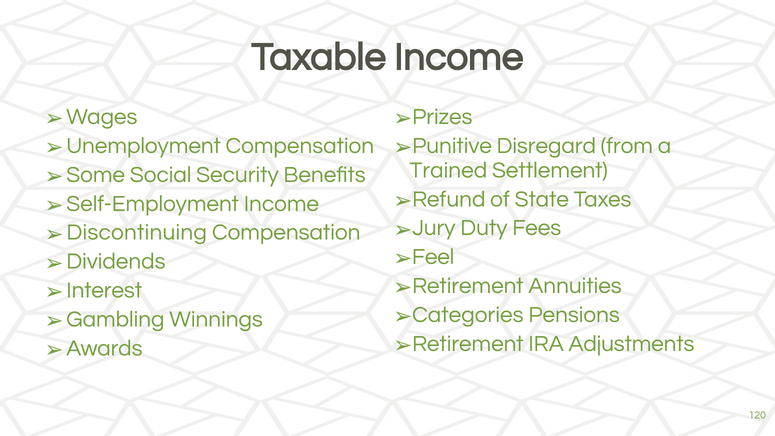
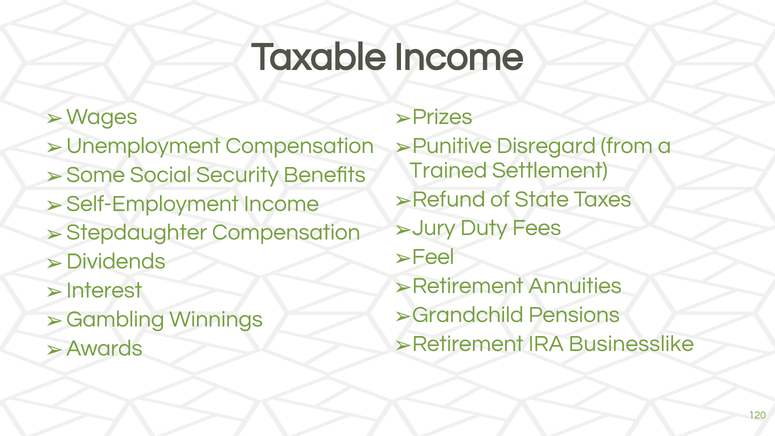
Discontinuing: Discontinuing -> Stepdaughter (137, 232)
Categories: Categories -> Grandchild (468, 315)
Adjustments: Adjustments -> Businesslike (631, 344)
